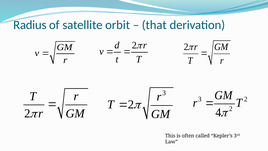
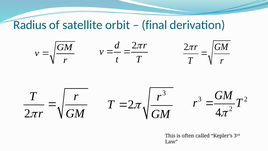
that: that -> final (154, 25)
